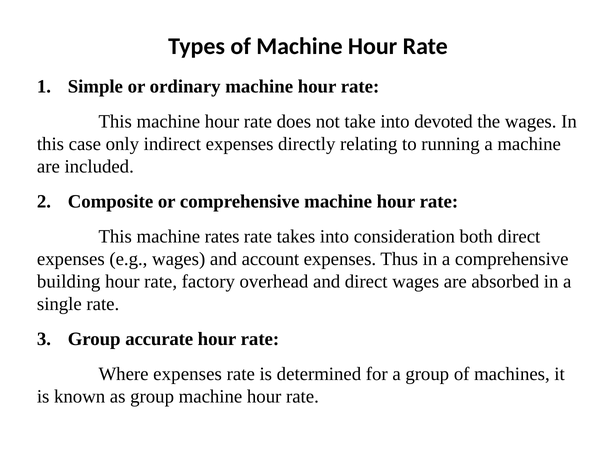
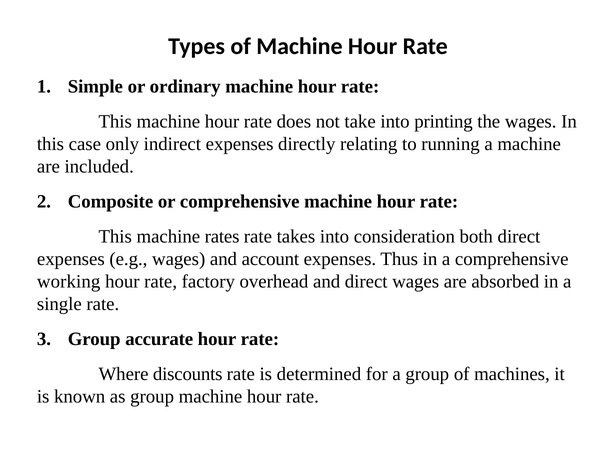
devoted: devoted -> printing (444, 122)
building: building -> working (69, 282)
Where expenses: expenses -> discounts (188, 374)
